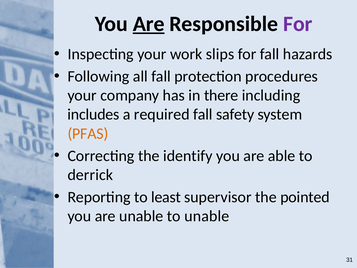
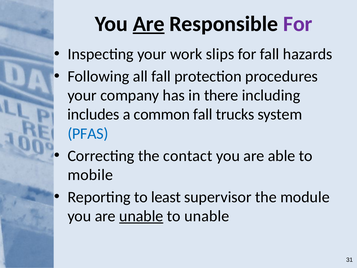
required: required -> common (162, 114)
safety: safety -> trucks (235, 114)
PFAS colour: orange -> blue (88, 133)
identify: identify -> contact (188, 156)
derrick: derrick -> mobile (90, 175)
pointed: pointed -> module (305, 197)
unable underline: none -> present (141, 216)
